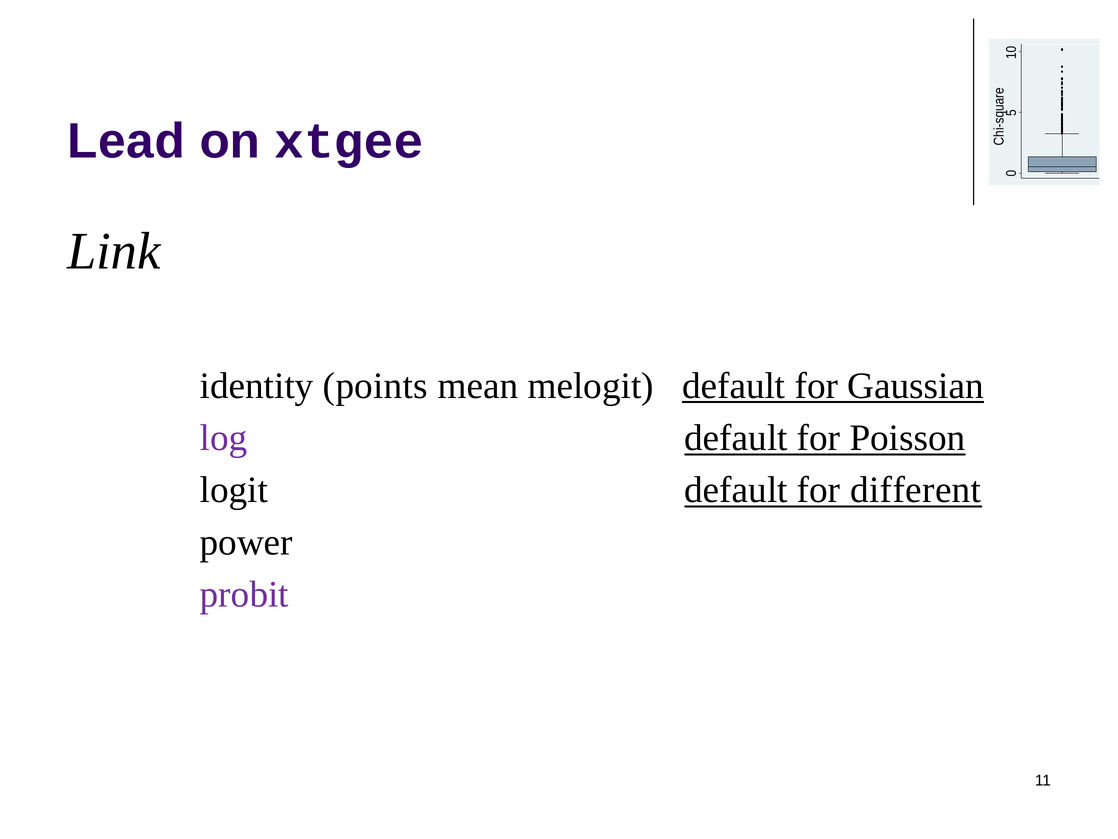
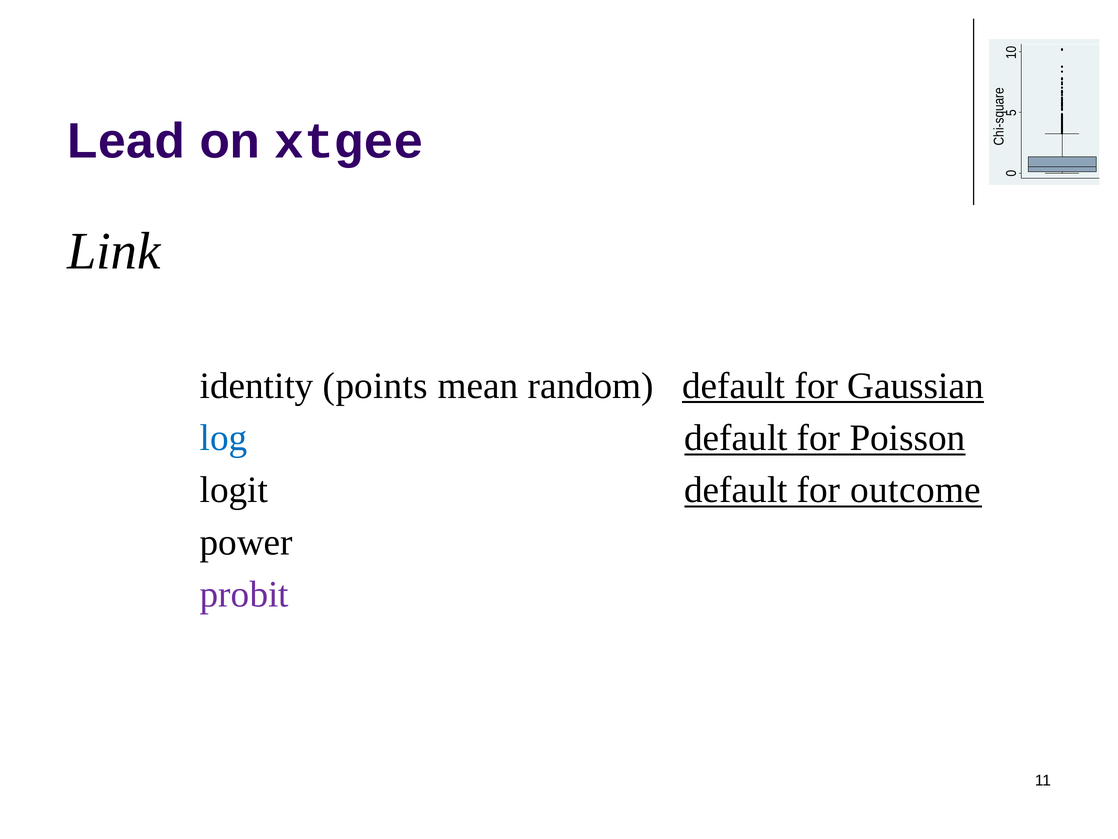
melogit: melogit -> random (591, 385)
log colour: purple -> blue (224, 438)
different: different -> outcome (916, 490)
